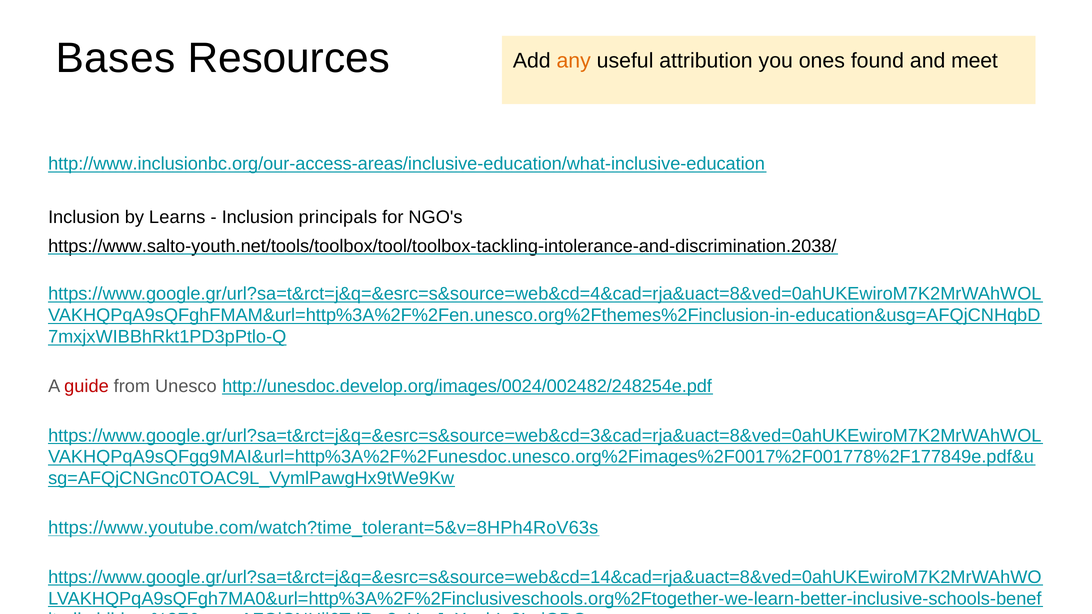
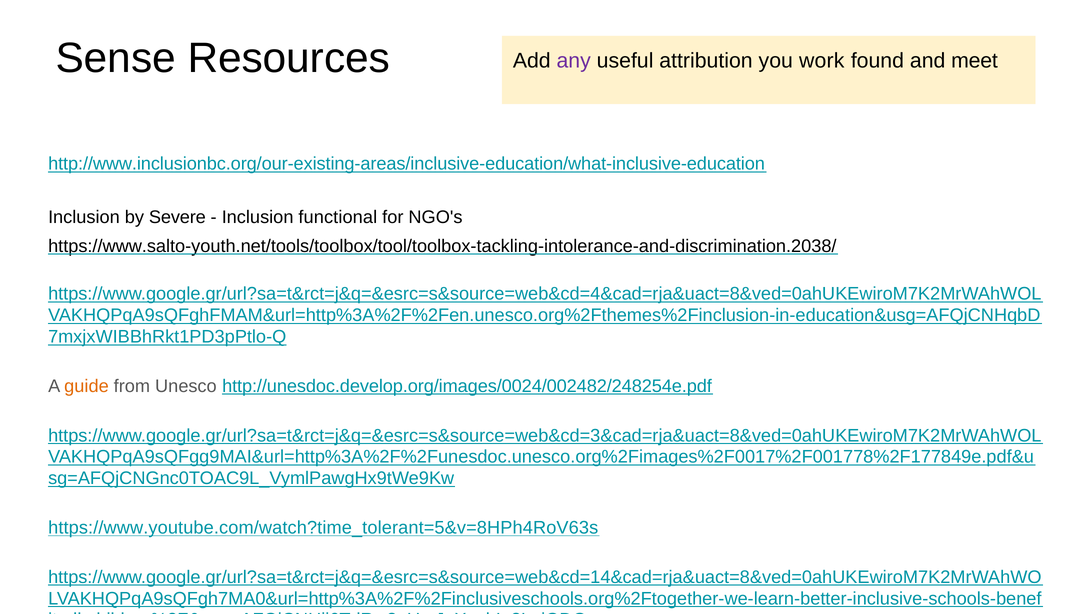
Bases: Bases -> Sense (116, 58)
any colour: orange -> purple (574, 61)
ones: ones -> work (822, 61)
http://www.inclusionbc.org/our-access-areas/inclusive-education/what-inclusive-education: http://www.inclusionbc.org/our-access-areas/inclusive-education/what-inclusive-education -> http://www.inclusionbc.org/our-existing-areas/inclusive-education/what-inclusive-education (407, 164)
Learns: Learns -> Severe (177, 217)
principals: principals -> functional (338, 217)
guide colour: red -> orange (86, 386)
